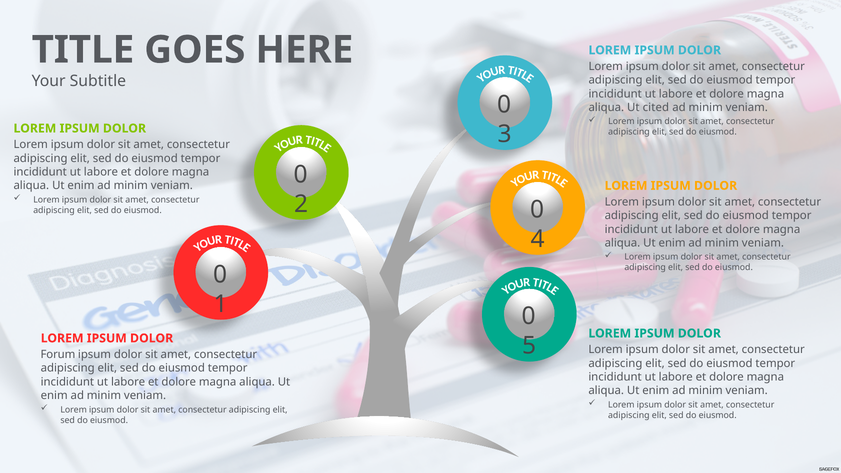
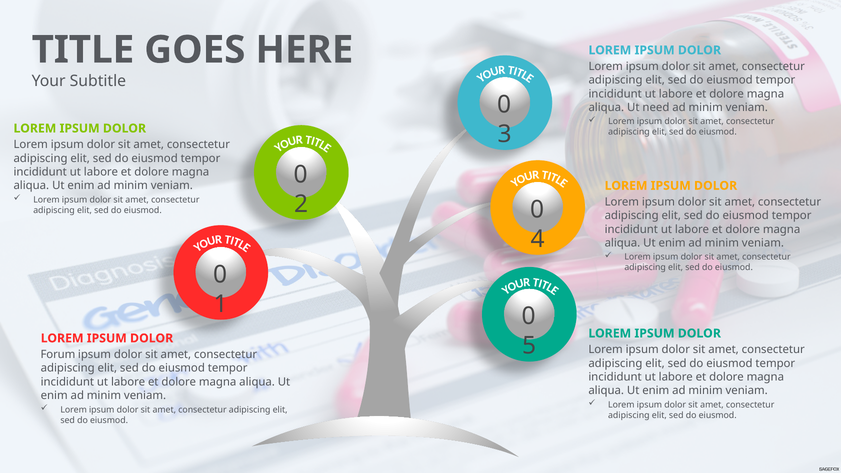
cited: cited -> need (656, 108)
